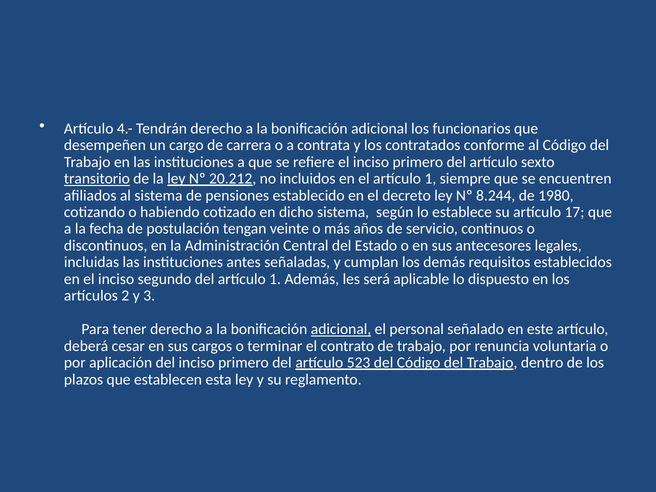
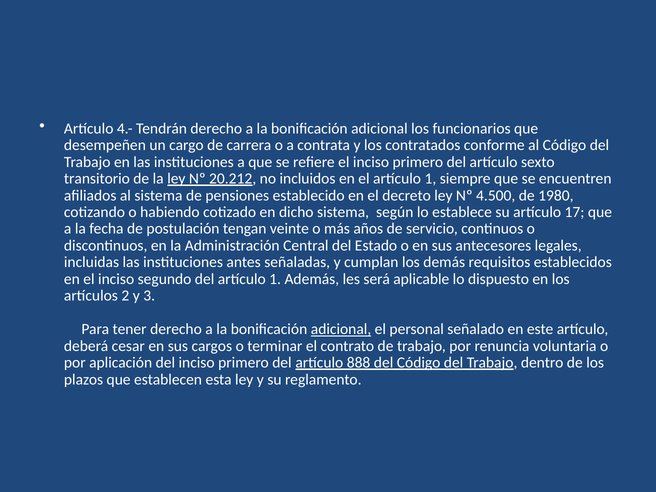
transitorio underline: present -> none (97, 179)
8.244: 8.244 -> 4.500 (496, 195)
523: 523 -> 888 (359, 363)
